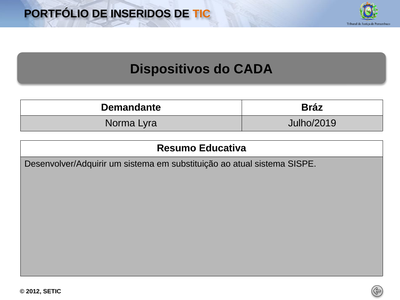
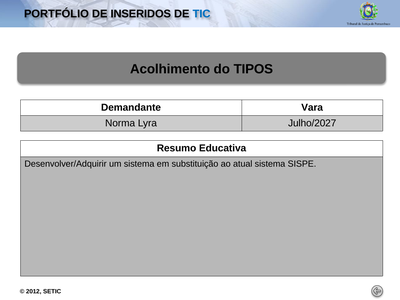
TIC colour: orange -> blue (202, 14)
Dispositivos: Dispositivos -> Acolhimento (170, 69)
CADA: CADA -> TIPOS (253, 69)
Bráz: Bráz -> Vara (312, 107)
Julho/2019: Julho/2019 -> Julho/2027 (312, 123)
